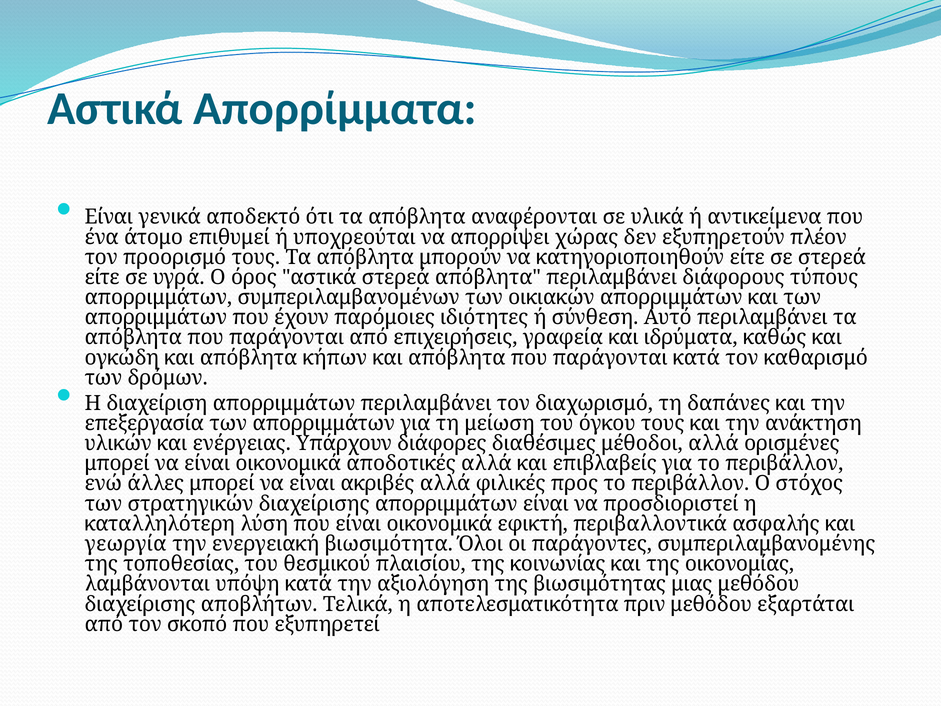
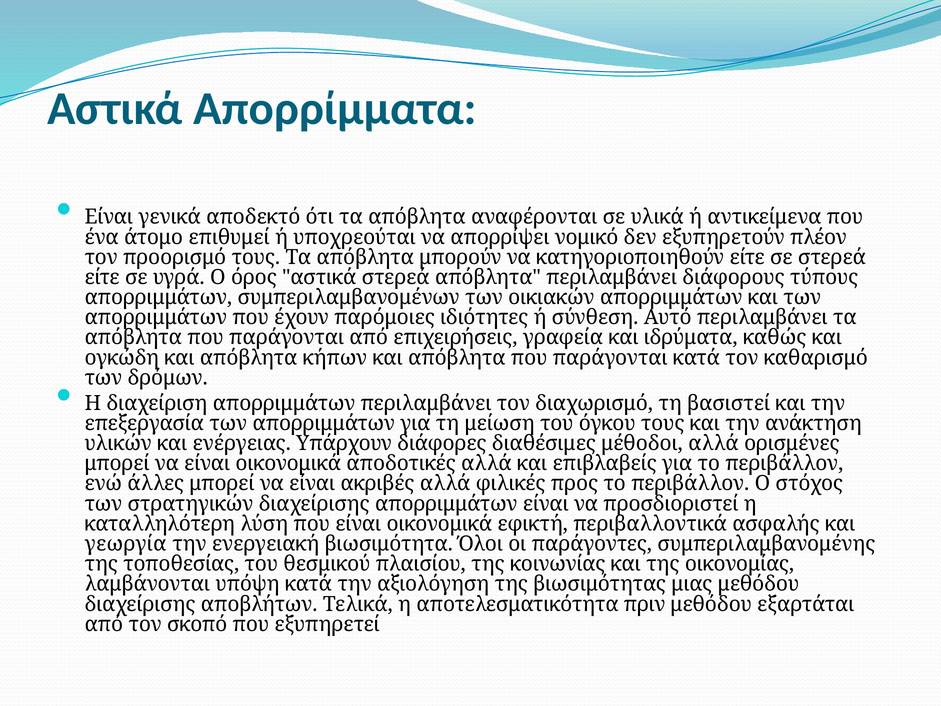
χώρας: χώρας -> νομικό (587, 237)
δαπάνες: δαπάνες -> βασιστεί (729, 403)
